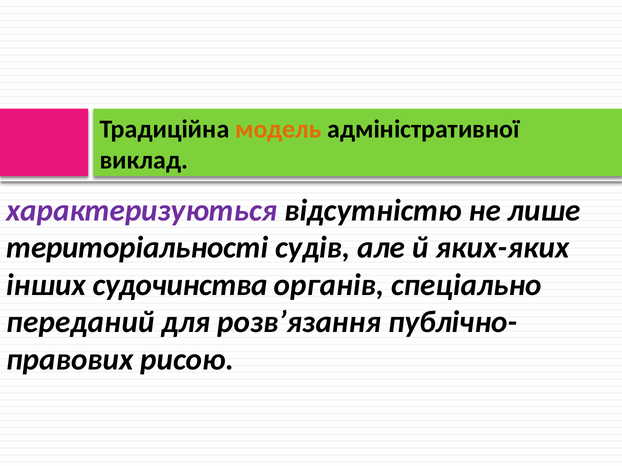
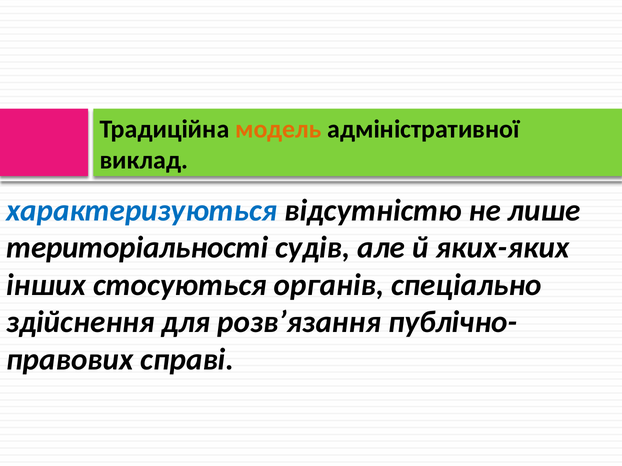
характеризуються colour: purple -> blue (142, 211)
судочинства: судочинства -> стосуються (180, 285)
переданий: переданий -> здійснення (81, 323)
рисою: рисою -> справі (187, 360)
